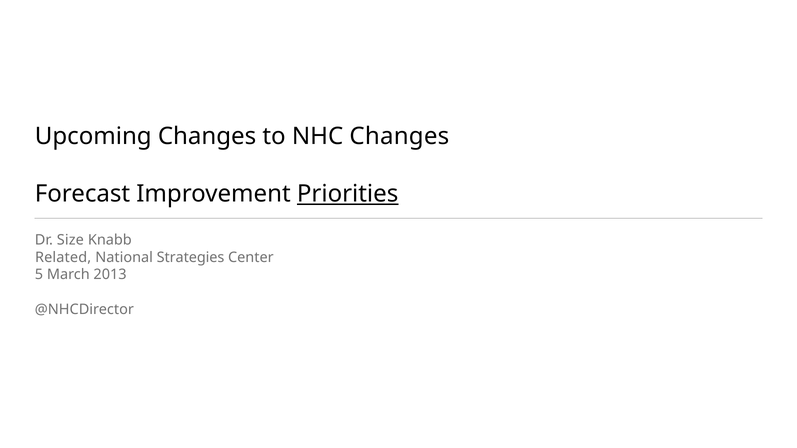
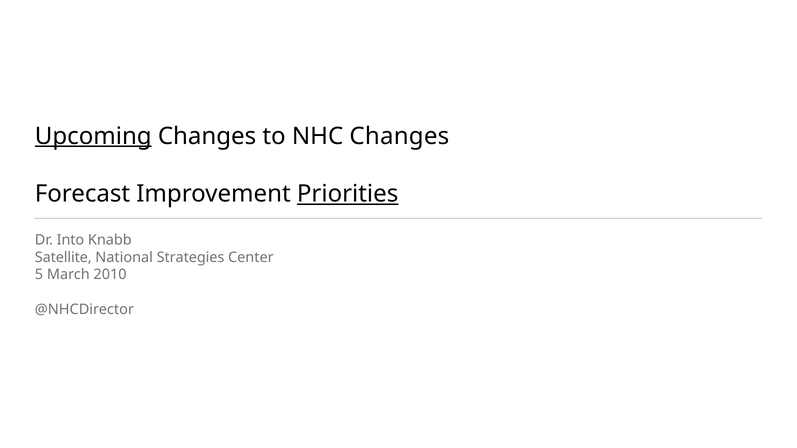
Upcoming underline: none -> present (93, 136)
Size: Size -> Into (70, 240)
Related: Related -> Satellite (63, 257)
2013: 2013 -> 2010 (110, 275)
